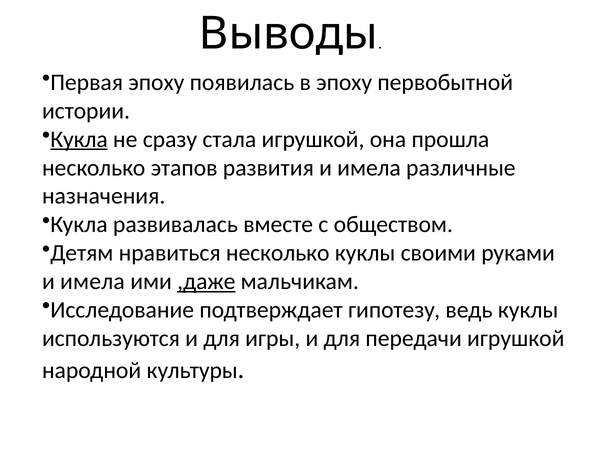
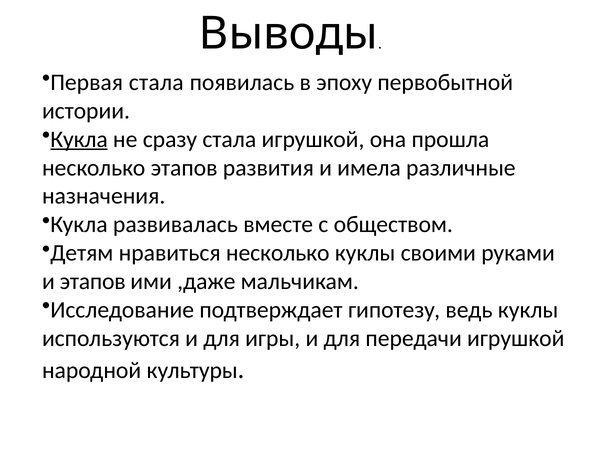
Первая эпоху: эпоху -> стала (156, 82)
имела: имела -> этапов (93, 281)
,даже underline: present -> none (206, 281)
